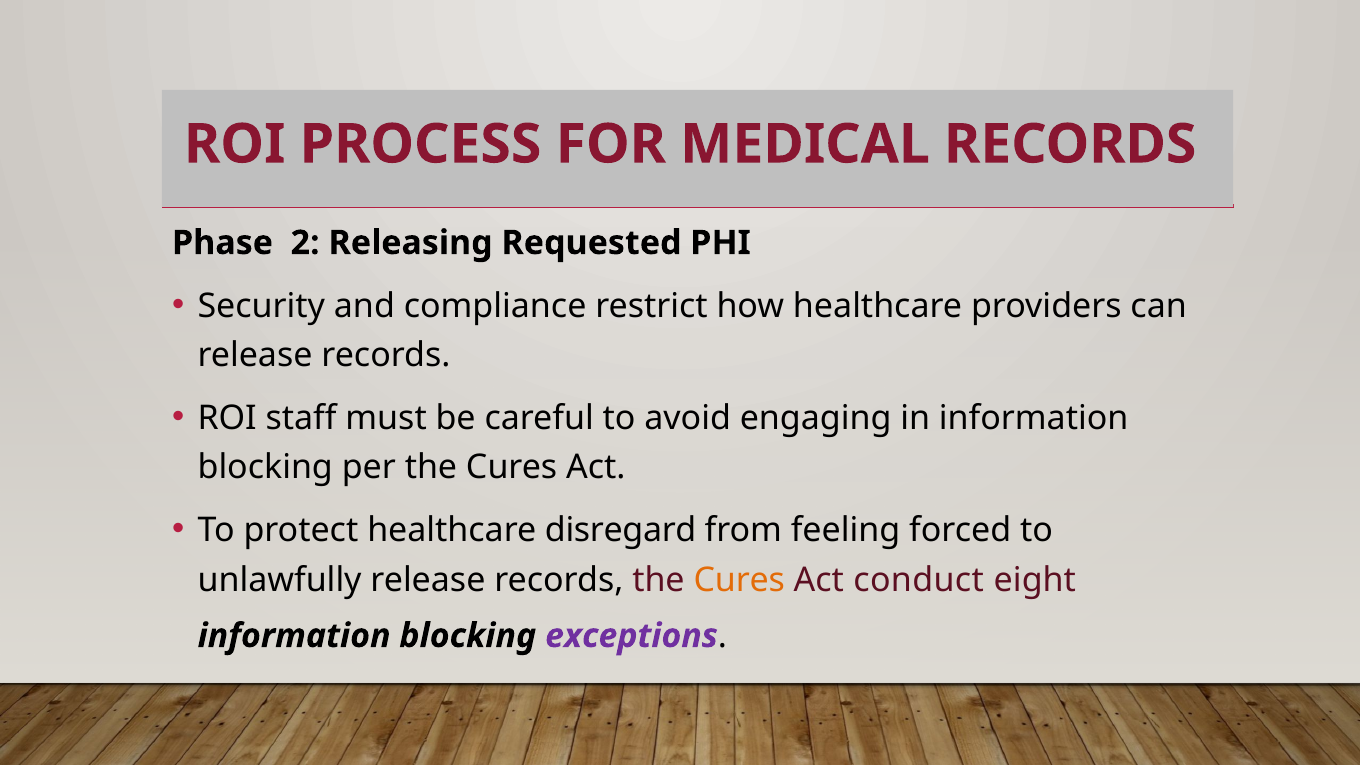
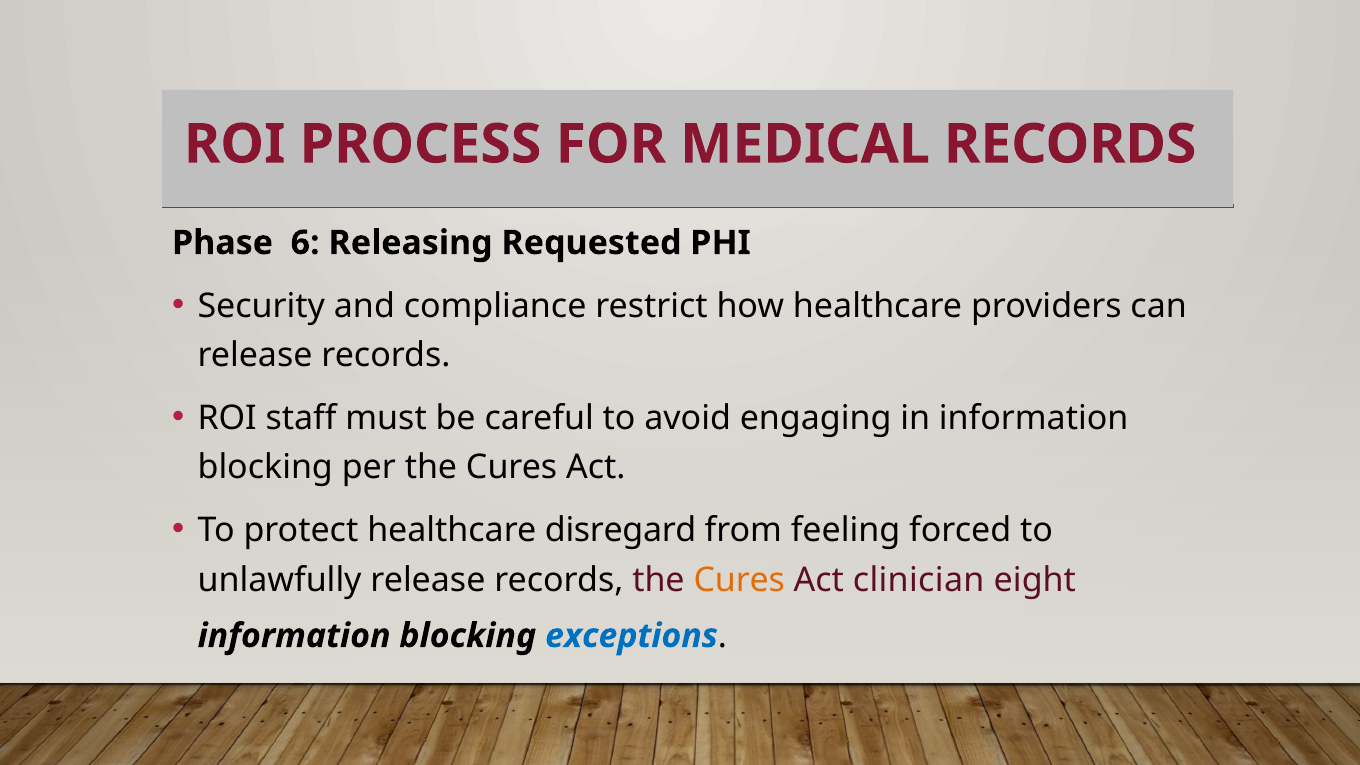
2: 2 -> 6 (305, 243)
conduct: conduct -> clinician (919, 580)
exceptions colour: purple -> blue (631, 636)
